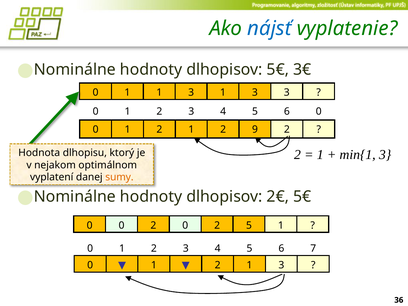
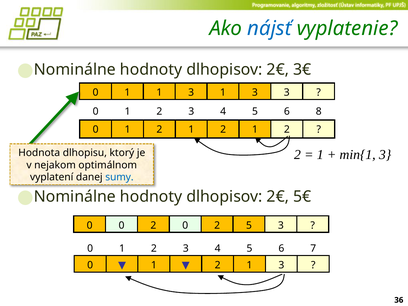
5€: 5€ -> 2€ (278, 70)
6 0: 0 -> 8 (319, 112)
2 1 2 9: 9 -> 1 (255, 130)
sumy colour: orange -> blue (119, 177)
5 1: 1 -> 3 (281, 225)
